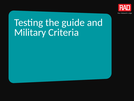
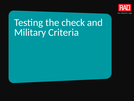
guide: guide -> check (73, 22)
